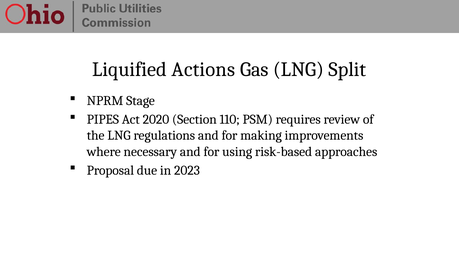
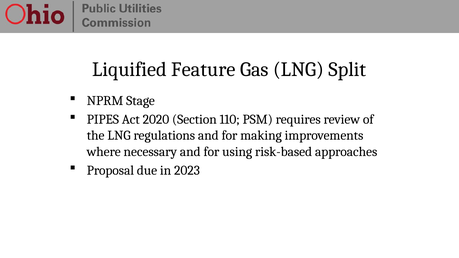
Actions: Actions -> Feature (203, 69)
